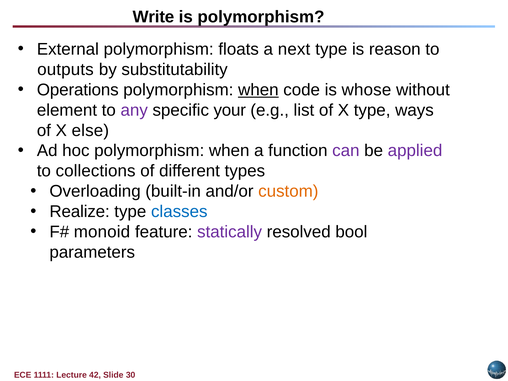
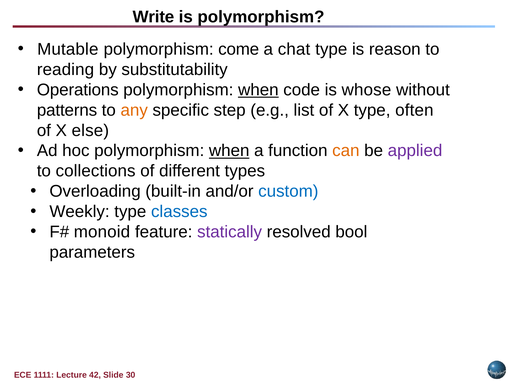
External: External -> Mutable (68, 49)
floats: floats -> come (239, 49)
next: next -> chat (294, 49)
outputs: outputs -> reading (65, 69)
element: element -> patterns (67, 110)
any colour: purple -> orange (134, 110)
your: your -> step (230, 110)
ways: ways -> often (414, 110)
when underline: none -> present (229, 151)
can colour: purple -> orange (346, 151)
custom colour: orange -> blue (288, 191)
Realize: Realize -> Weekly (80, 212)
